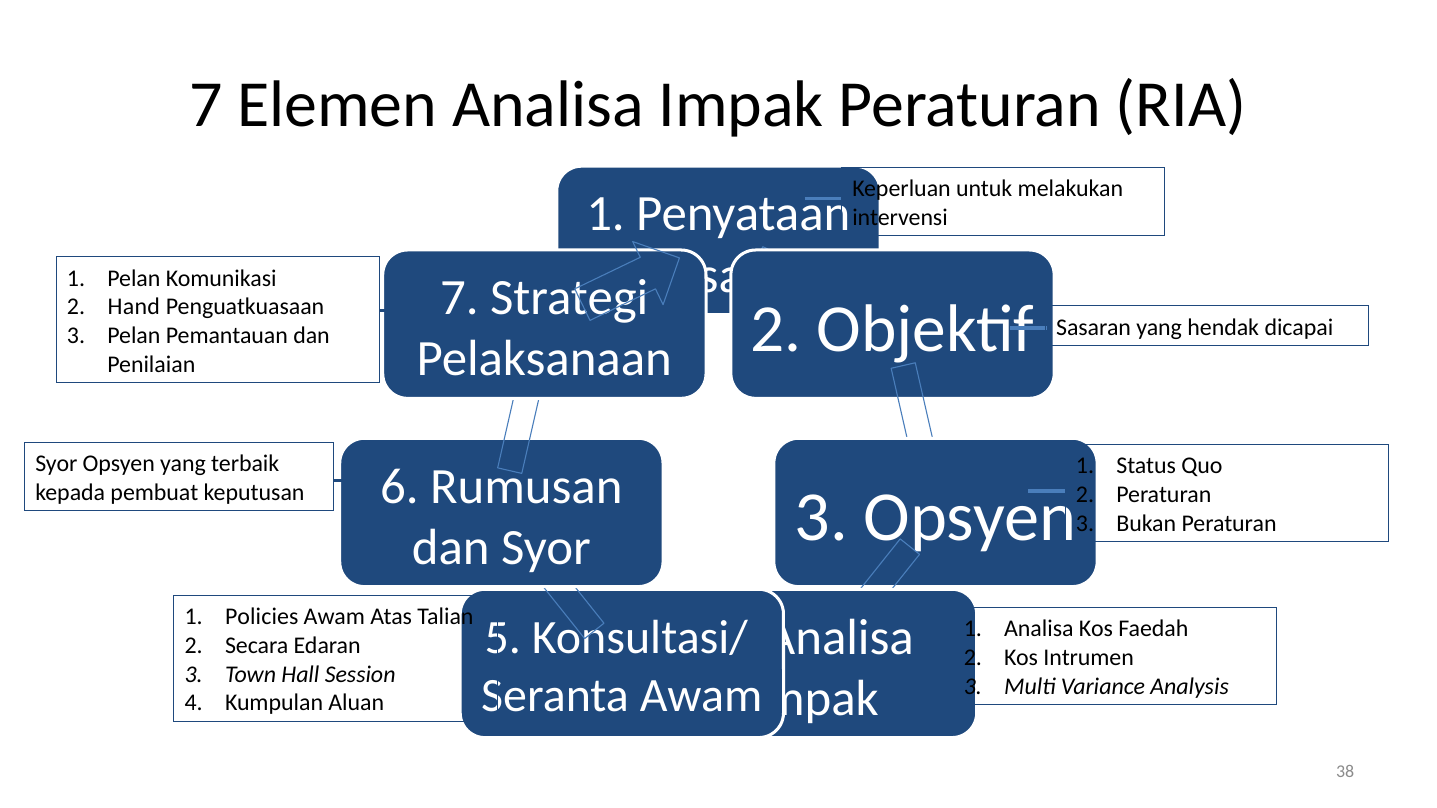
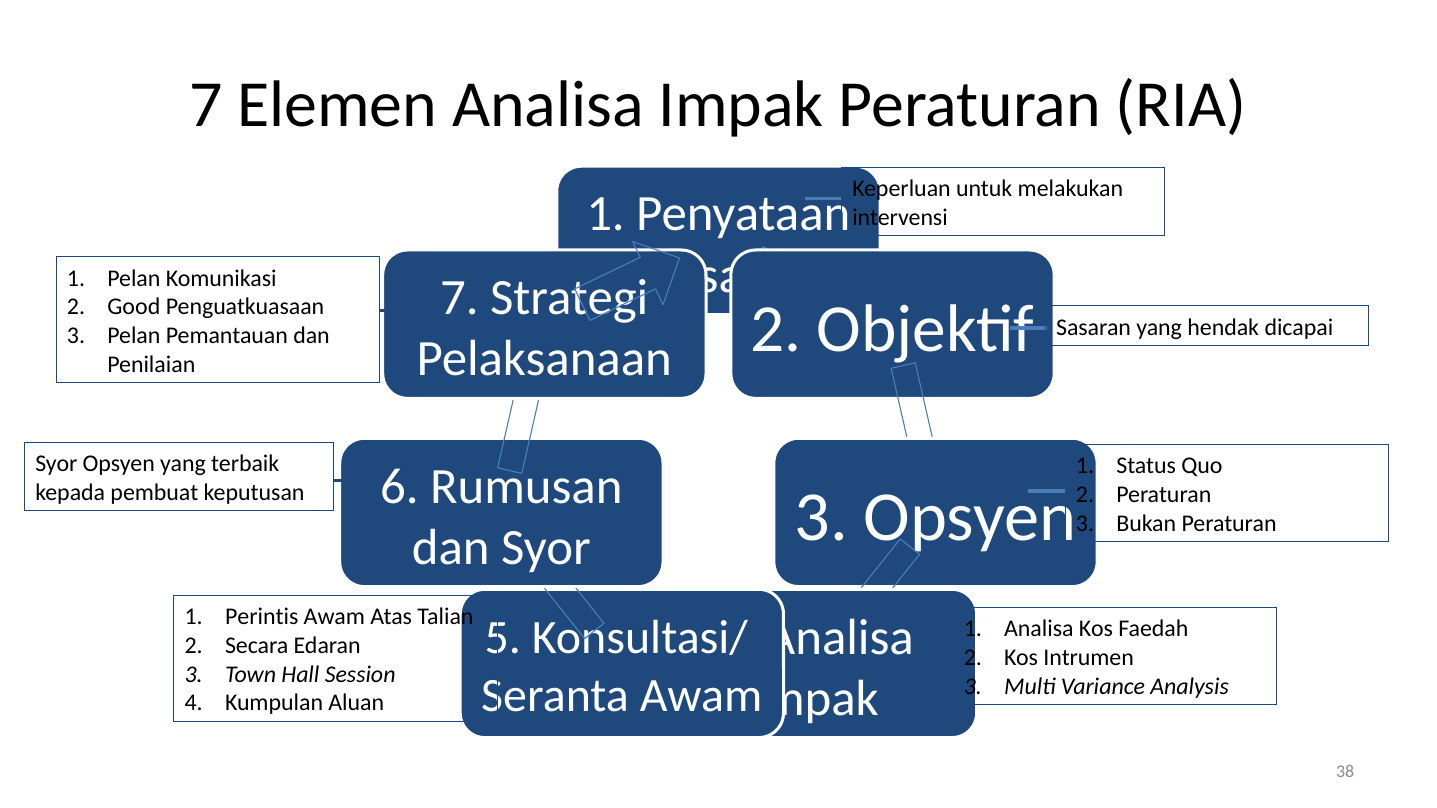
Hand: Hand -> Good (134, 307)
Policies: Policies -> Perintis (262, 617)
